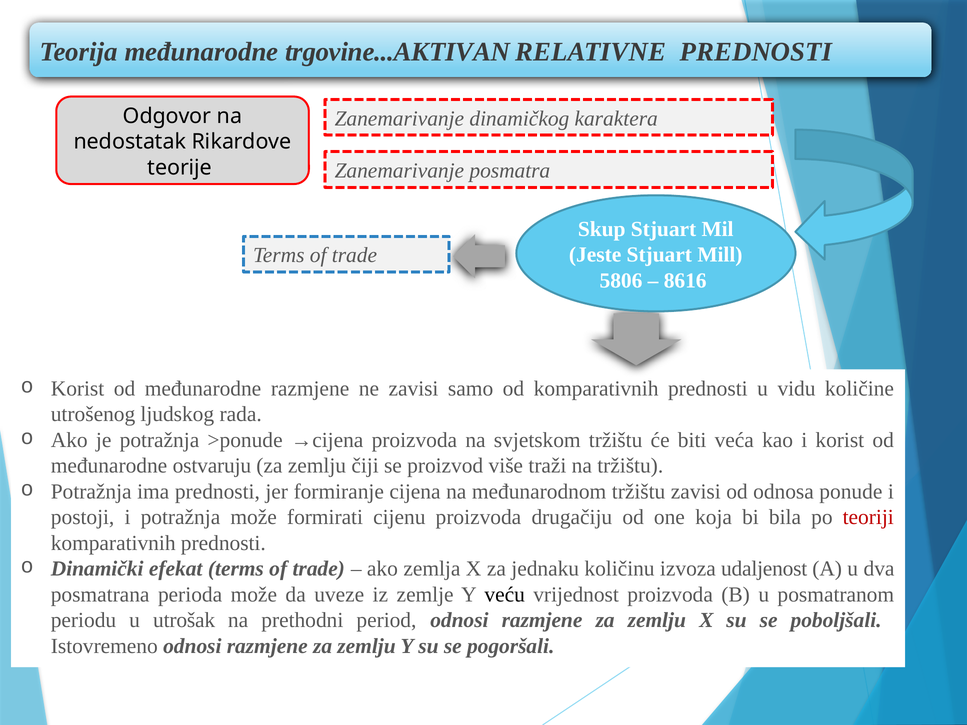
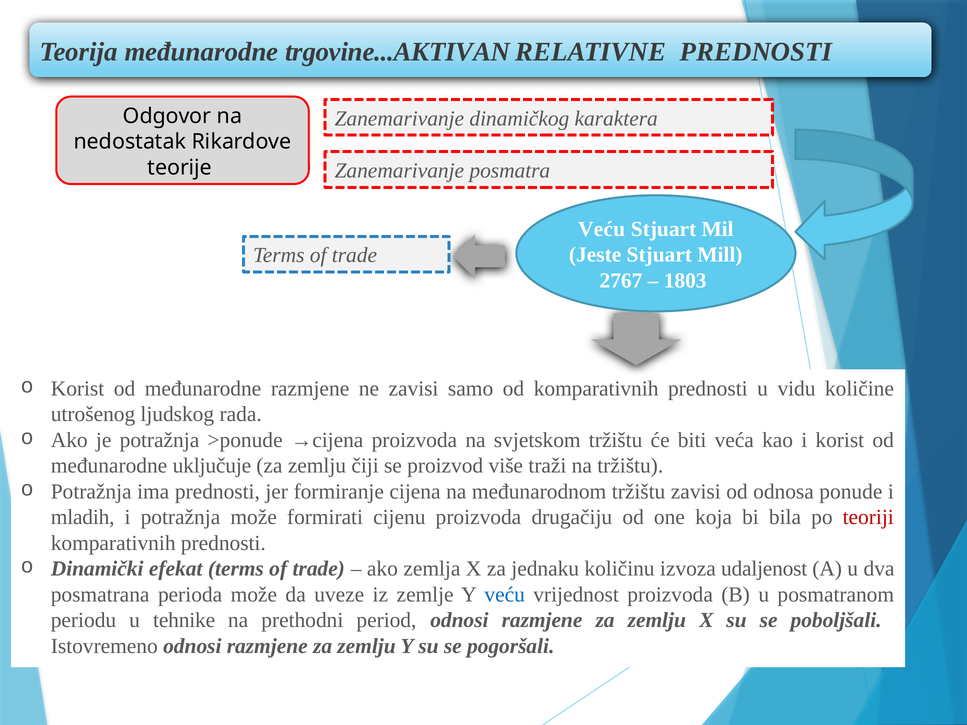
Skup: Skup -> Veću (602, 229)
5806: 5806 -> 2767 (621, 281)
8616: 8616 -> 1803 (685, 281)
ostvaruju: ostvaruju -> uključuje (212, 466)
postoji: postoji -> mladih (83, 517)
veću colour: black -> blue (505, 595)
utrošak: utrošak -> tehnike (184, 621)
